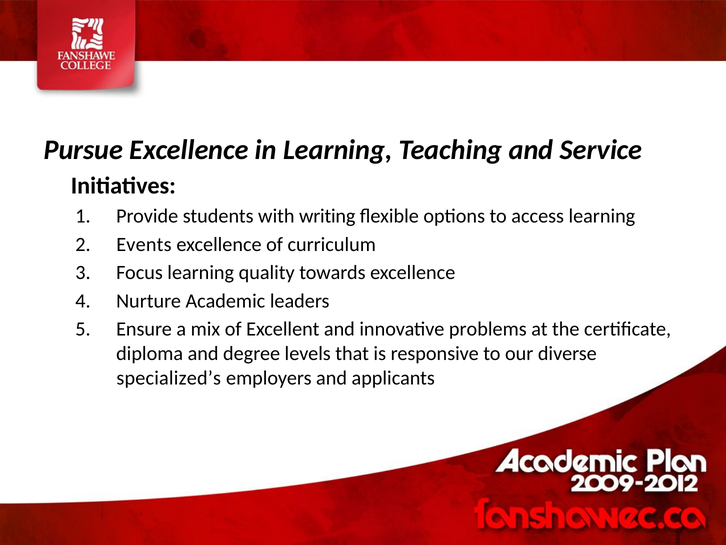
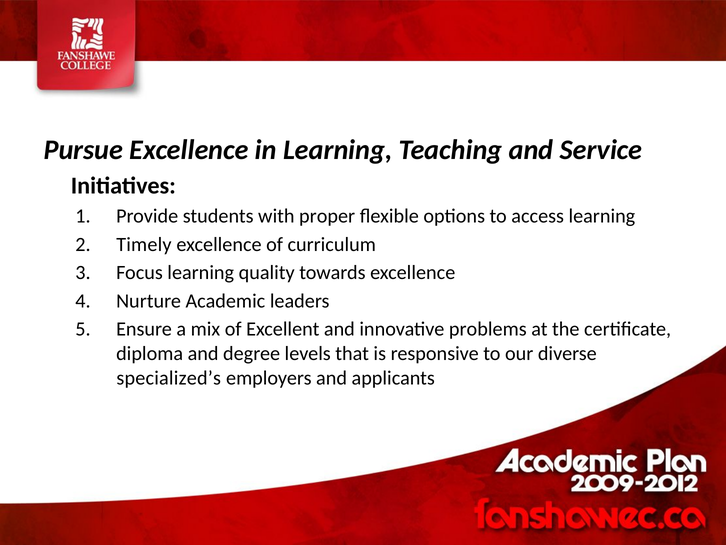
writing: writing -> proper (327, 216)
Events: Events -> Timely (144, 244)
